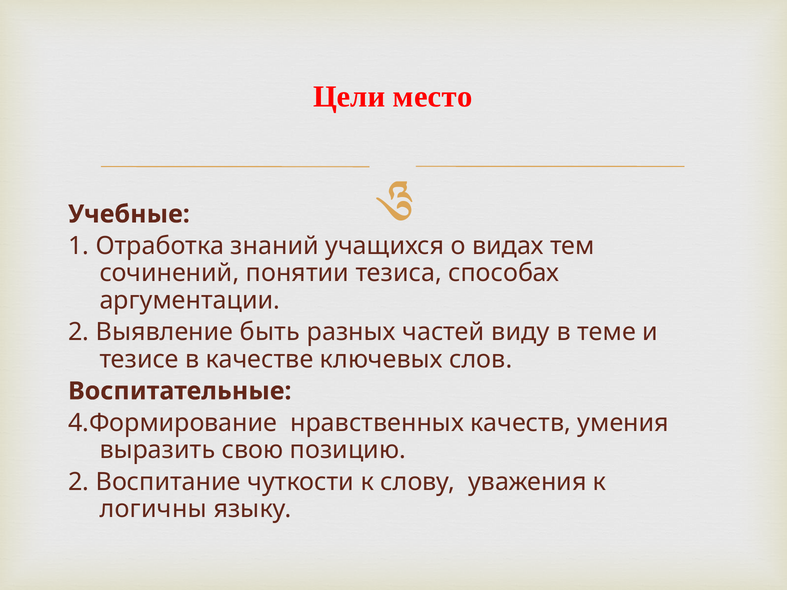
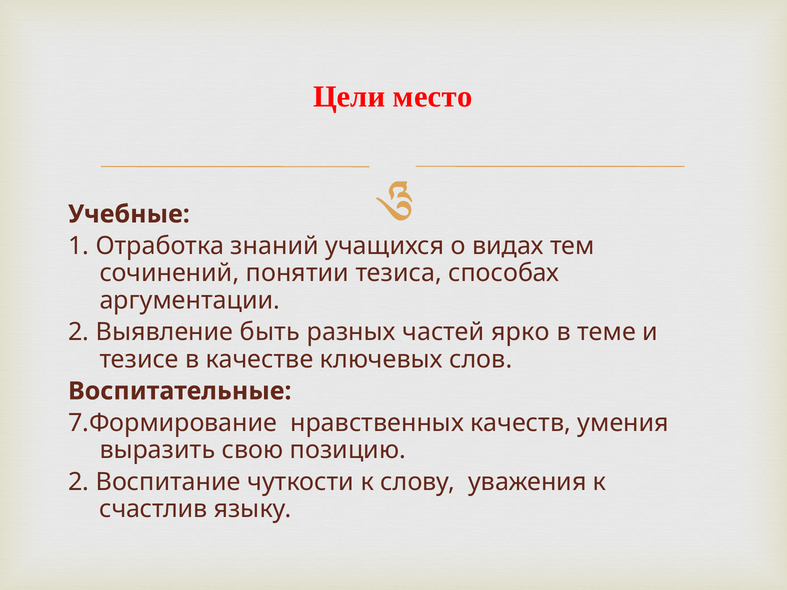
виду: виду -> ярко (520, 332)
4.Формирование: 4.Формирование -> 7.Формирование (173, 423)
логичны: логичны -> счастлив (153, 509)
